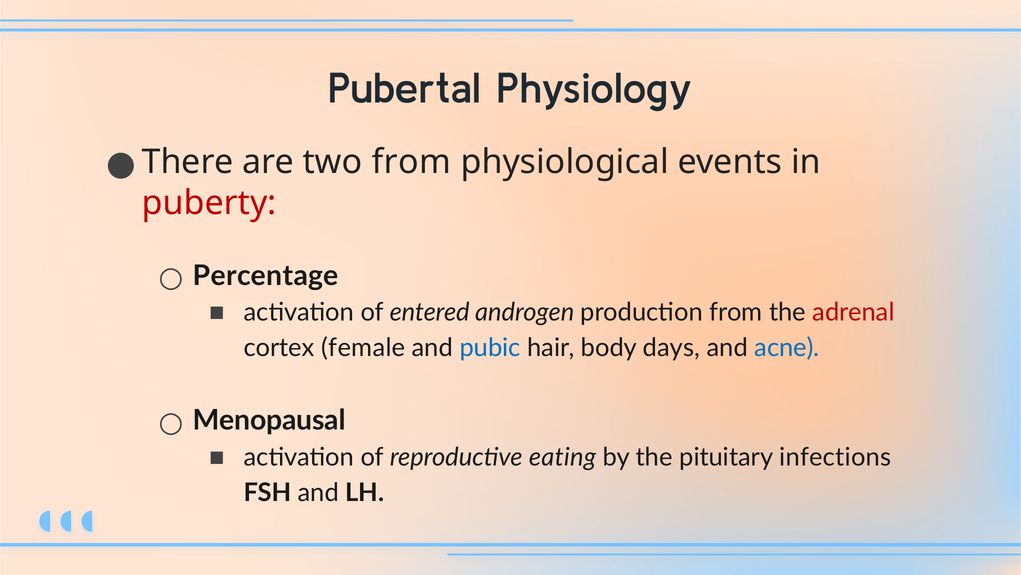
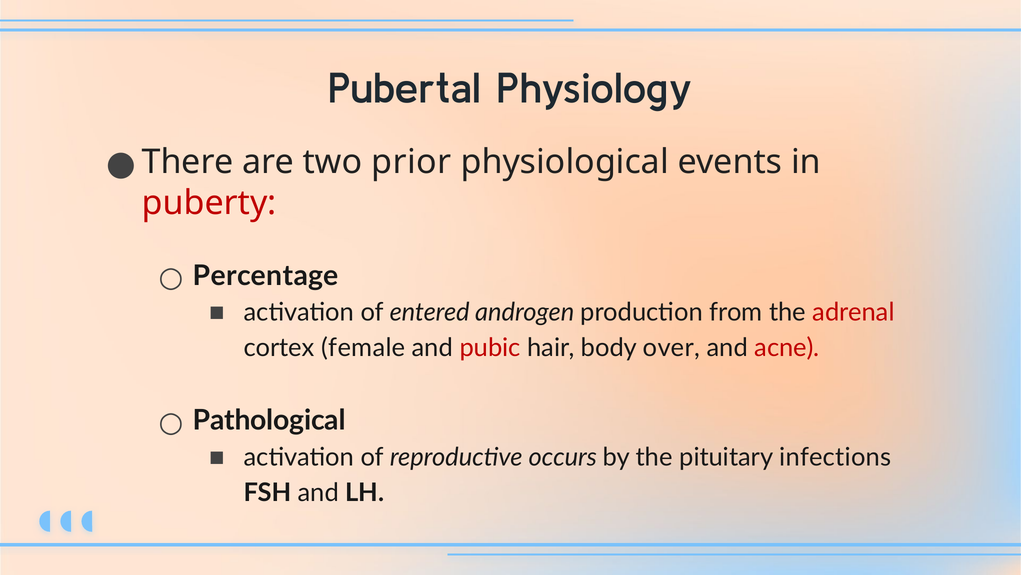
two from: from -> prior (411, 162)
pubic colour: blue -> red (490, 347)
days: days -> over (671, 347)
acne colour: blue -> red (787, 347)
Menopausal: Menopausal -> Pathological (269, 420)
eating: eating -> occurs (563, 457)
